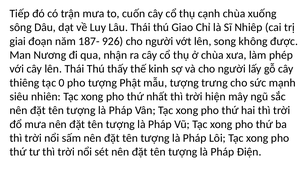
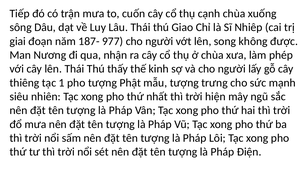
926: 926 -> 977 (113, 41)
0: 0 -> 1 (62, 83)
